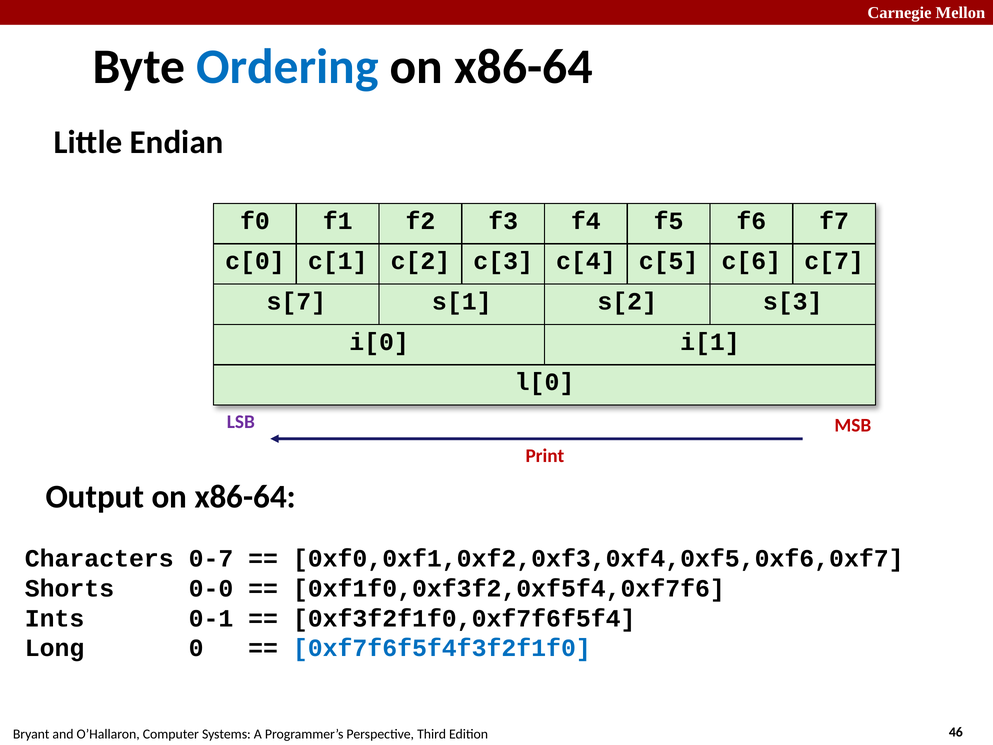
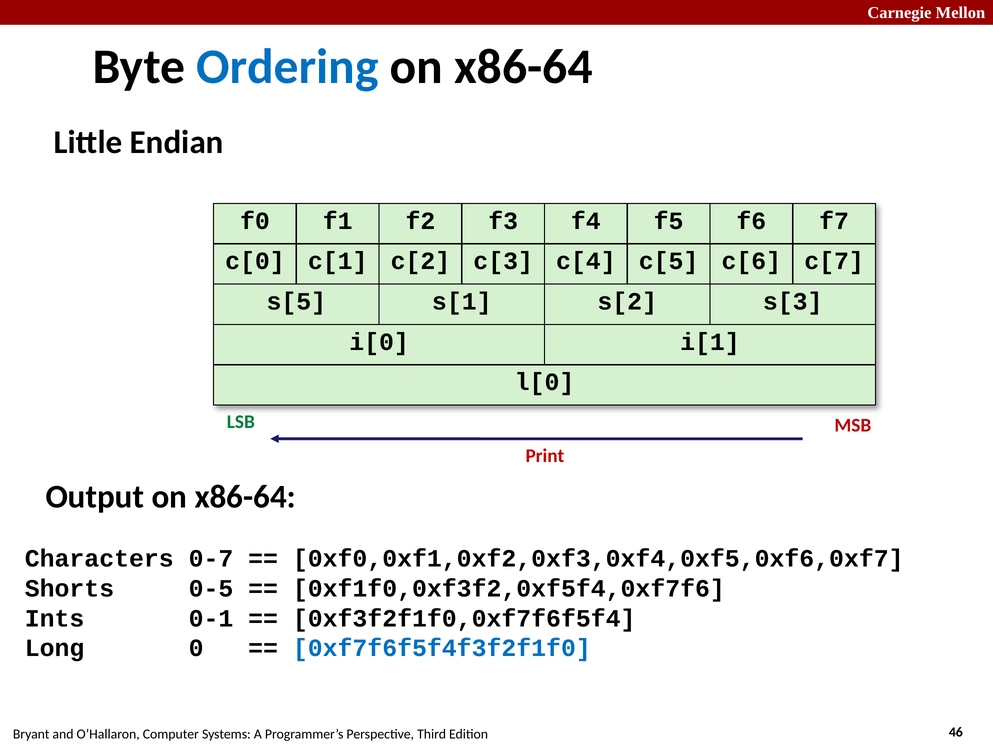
s[7: s[7 -> s[5 (296, 301)
LSB colour: purple -> green (241, 422)
0-0: 0-0 -> 0-5 (211, 588)
